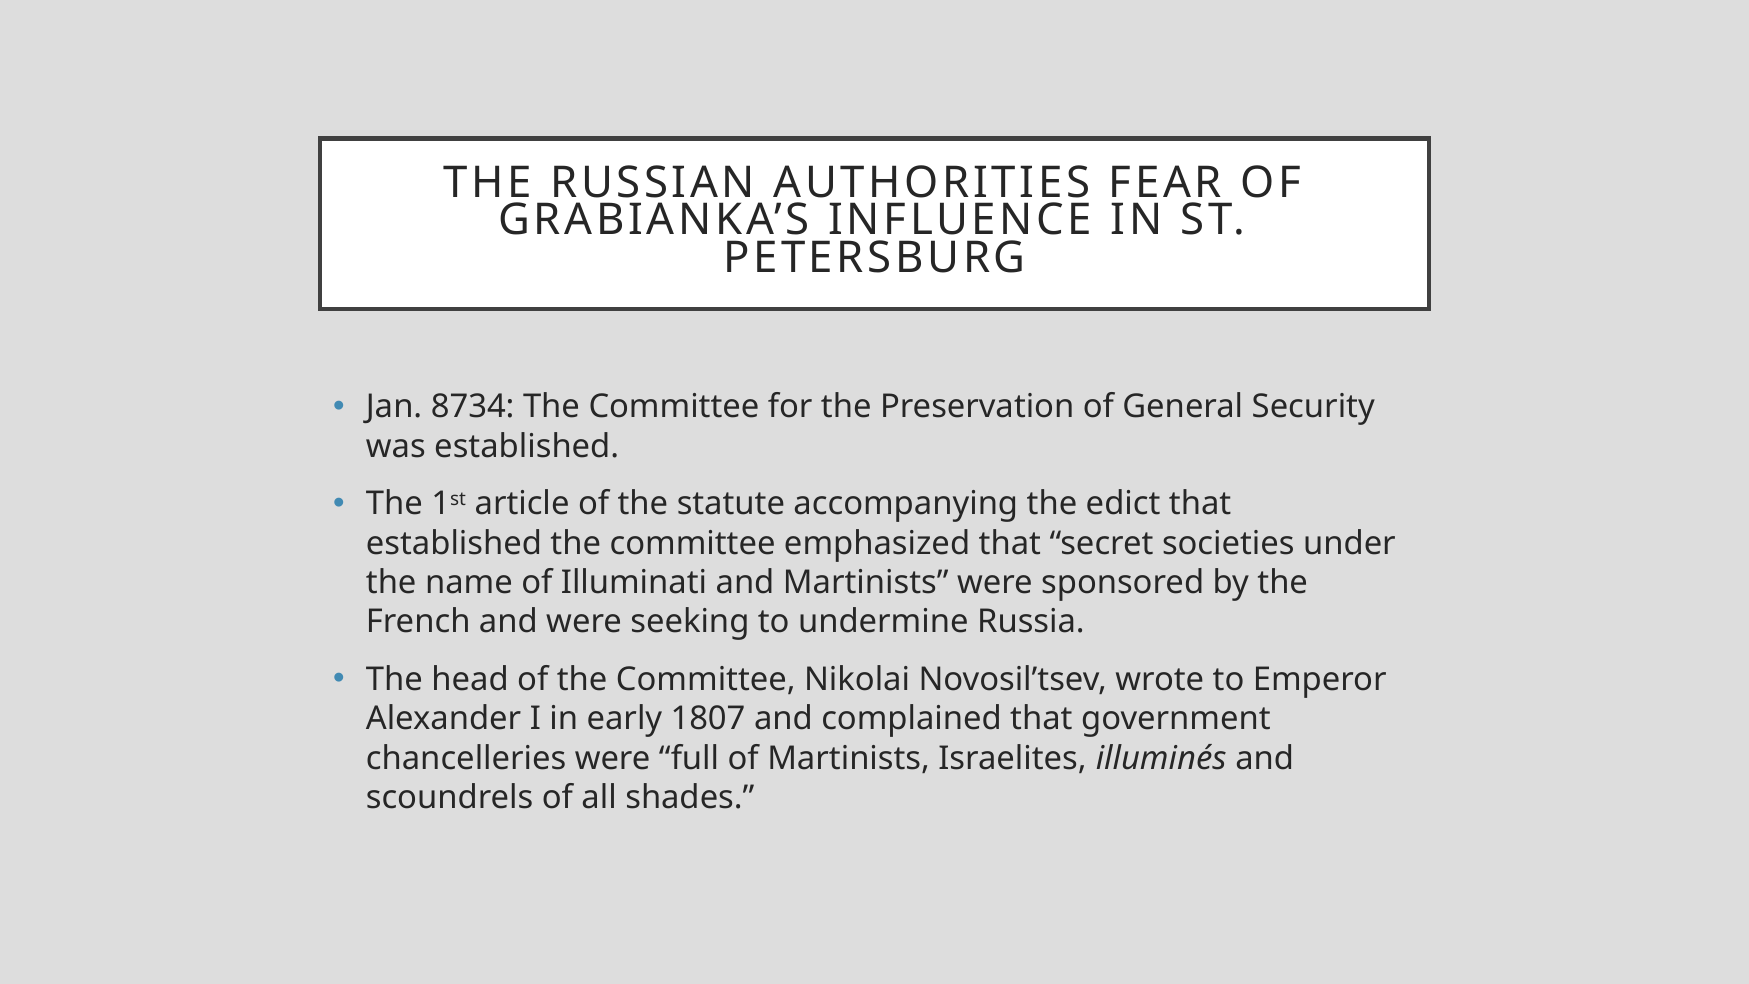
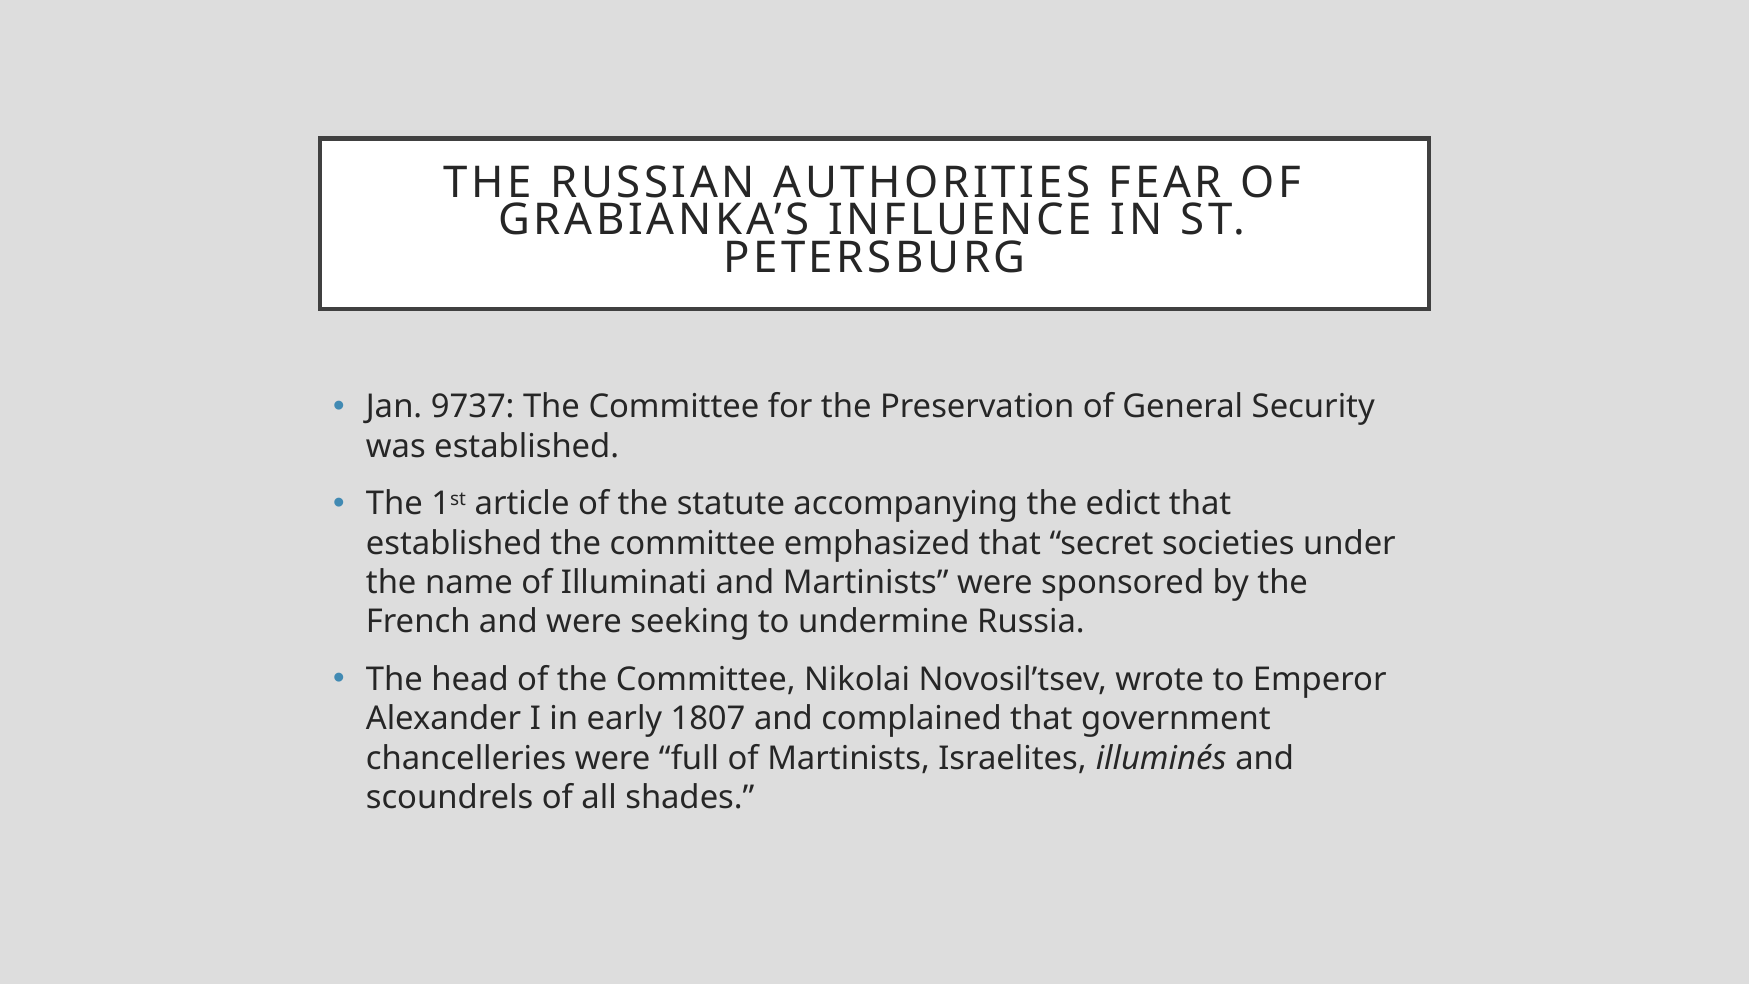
8734: 8734 -> 9737 (473, 407)
